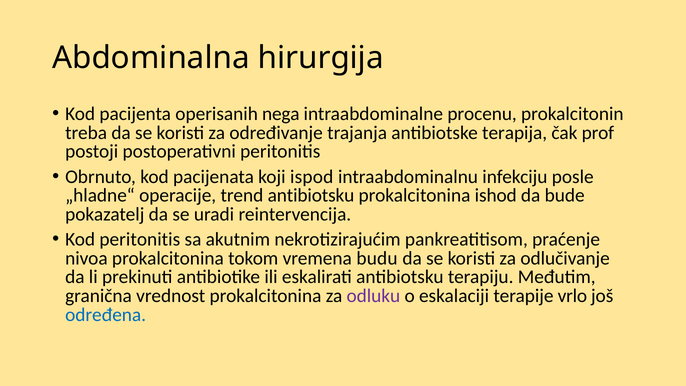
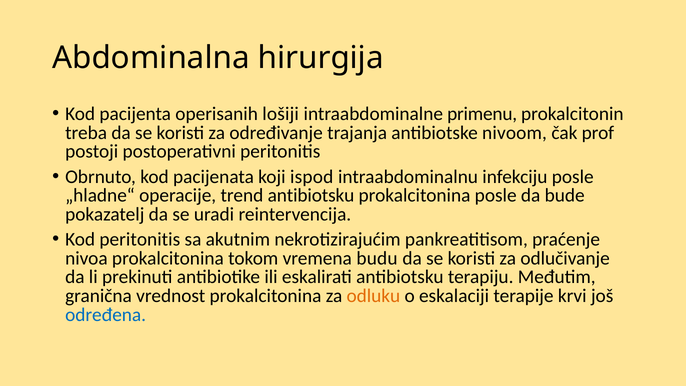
nega: nega -> lošiji (281, 114)
procenu: procenu -> primenu (482, 114)
terapija: terapija -> nivoom (515, 133)
prokalcitonina ishod: ishod -> posle (496, 195)
odluku colour: purple -> orange (373, 296)
vrlo: vrlo -> krvi (572, 296)
